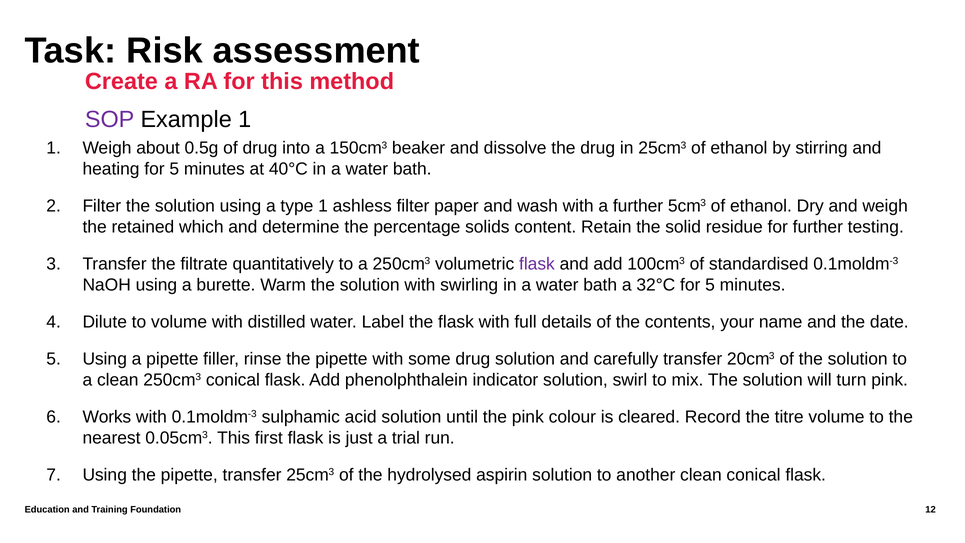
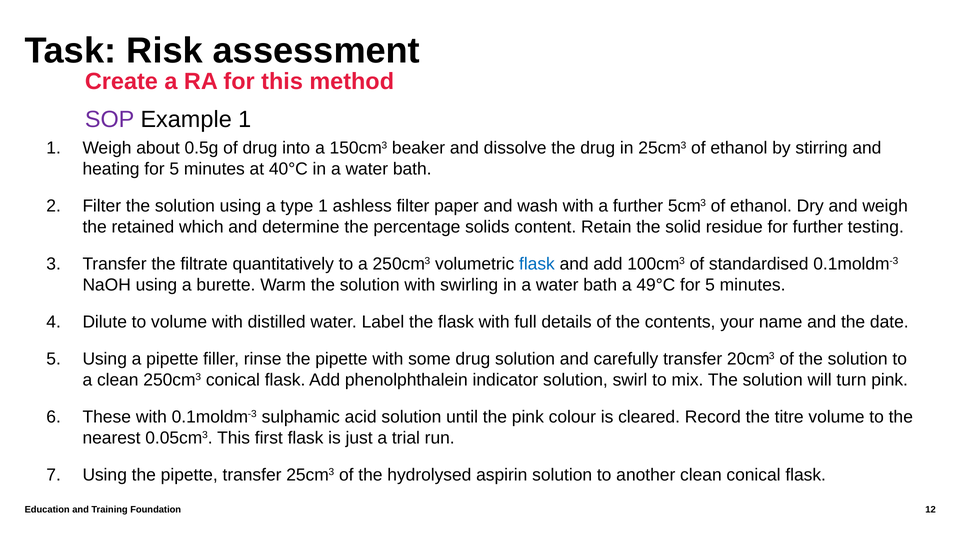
flask colour: purple -> blue (537, 264)
32°C: 32°C -> 49°C (656, 285)
Works: Works -> These (107, 417)
